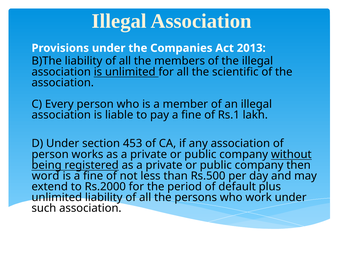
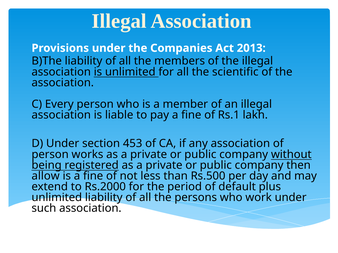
word: word -> allow (46, 176)
